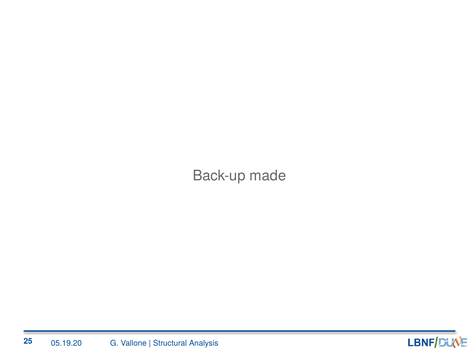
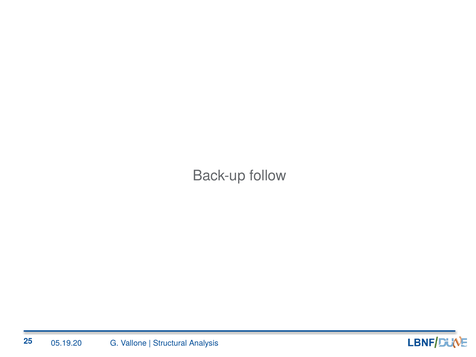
made: made -> follow (268, 176)
